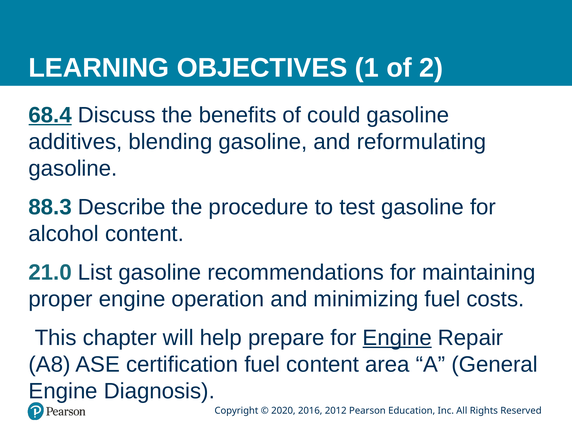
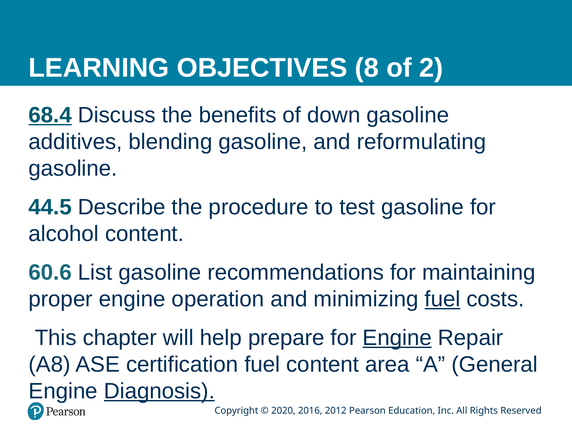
1: 1 -> 8 (367, 68)
could: could -> down (334, 115)
88.3: 88.3 -> 44.5 (50, 207)
21.0: 21.0 -> 60.6 (50, 272)
fuel underline: none -> present (442, 299)
Diagnosis underline: none -> present (159, 391)
